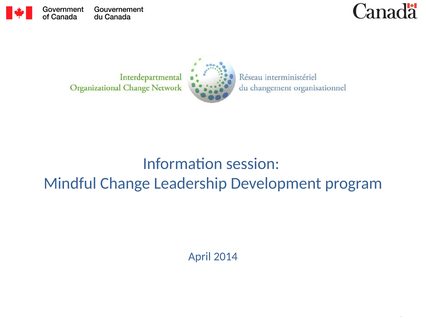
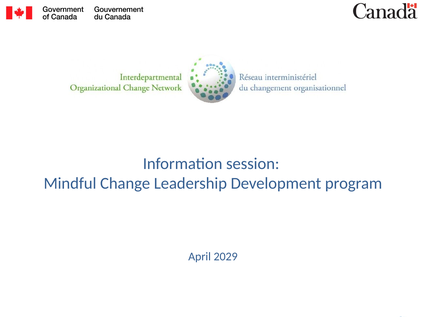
2014: 2014 -> 2029 (226, 257)
